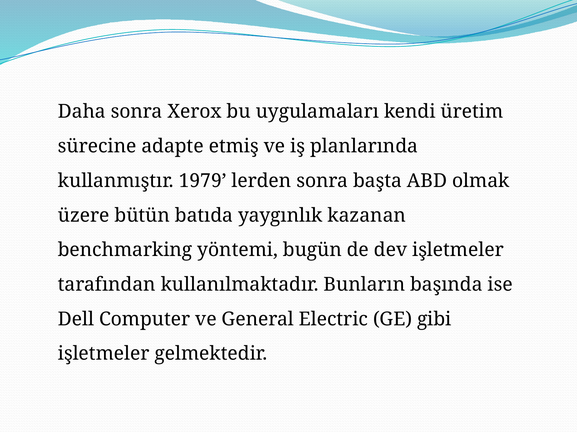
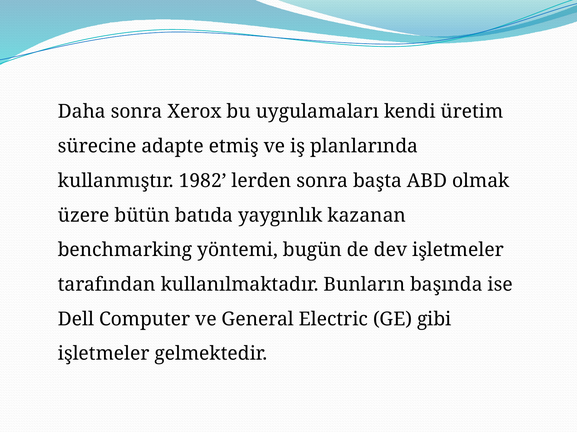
1979: 1979 -> 1982 (203, 181)
